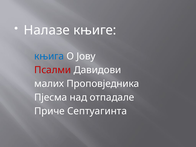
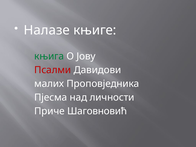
књига colour: blue -> green (49, 56)
отпадале: отпадале -> личности (112, 97)
Септуагинта: Септуагинта -> Шаговновић (97, 111)
